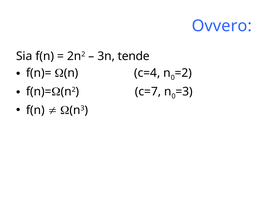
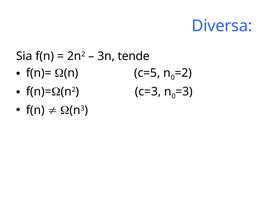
Ovvero: Ovvero -> Diversa (222, 26)
c=4: c=4 -> c=5 (147, 73)
c=7: c=7 -> c=3 (148, 92)
